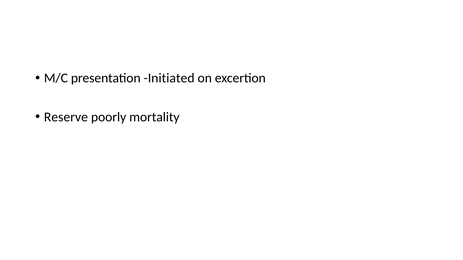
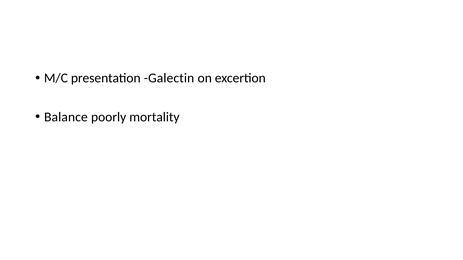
Initiated: Initiated -> Galectin (169, 78)
Reserve: Reserve -> Balance (66, 117)
